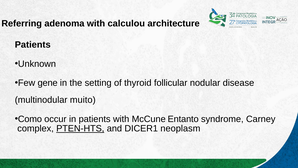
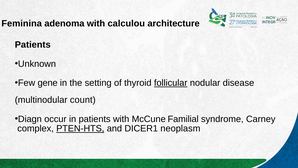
Referring: Referring -> Feminina (22, 23)
follicular underline: none -> present (171, 83)
muito: muito -> count (83, 100)
Como: Como -> Diagn (30, 119)
Entanto: Entanto -> Familial (183, 119)
